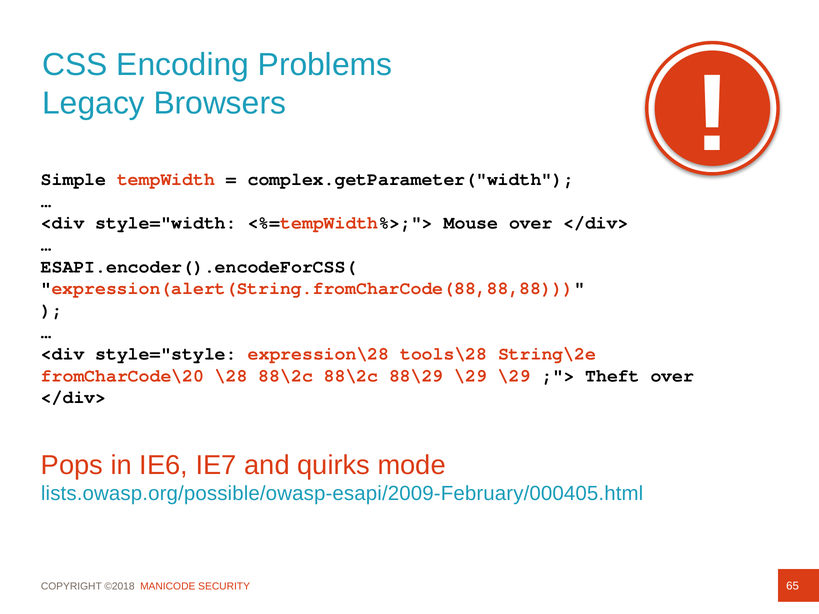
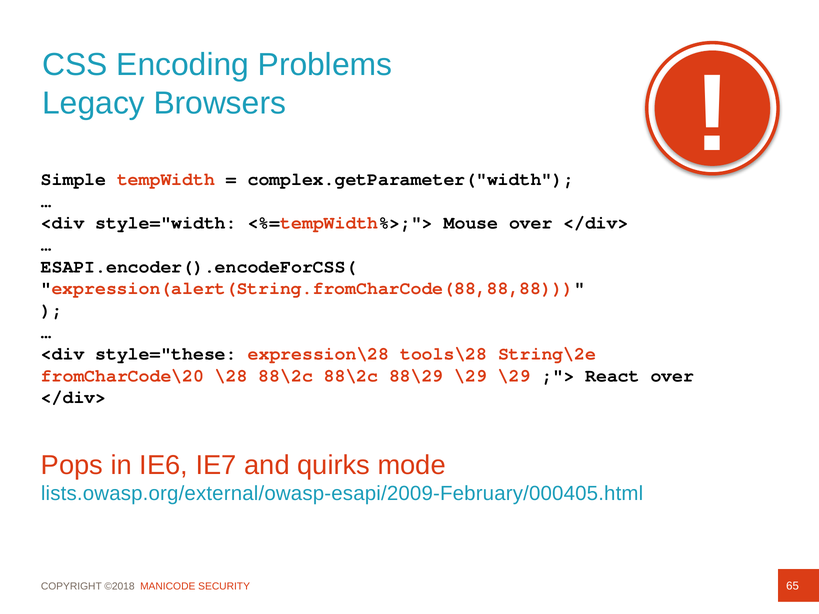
style="style: style="style -> style="these (166, 354)
Theft: Theft -> React (613, 376)
lists.owasp.org/possible/owasp-esapi/2009-February/000405.html: lists.owasp.org/possible/owasp-esapi/2009-February/000405.html -> lists.owasp.org/external/owasp-esapi/2009-February/000405.html (342, 494)
